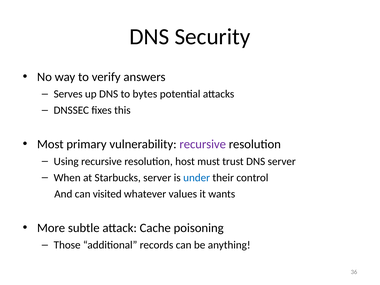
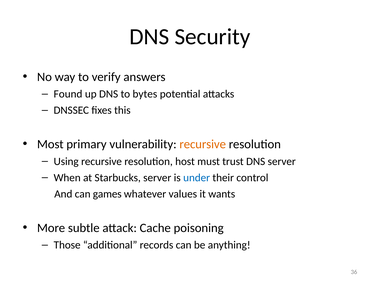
Serves: Serves -> Found (68, 94)
recursive colour: purple -> orange (203, 144)
visited: visited -> games (107, 194)
